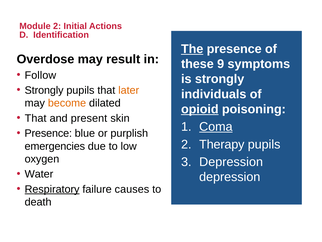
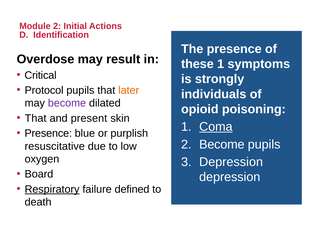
The underline: present -> none (192, 49)
these 9: 9 -> 1 (221, 64)
Follow: Follow -> Critical (41, 75)
Strongly: Strongly -> Protocol (44, 90)
become colour: orange -> purple (67, 103)
opioid underline: present -> none (200, 109)
2 Therapy: Therapy -> Become (222, 144)
emergencies: emergencies -> resuscitative (55, 146)
Water: Water -> Board (39, 174)
causes: causes -> defined (132, 189)
